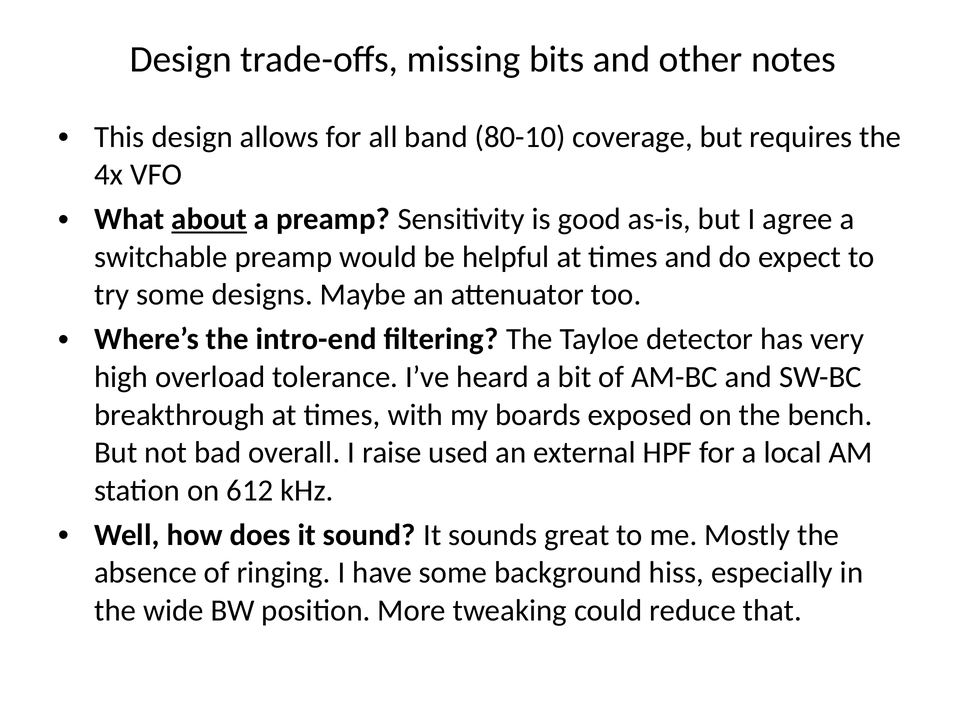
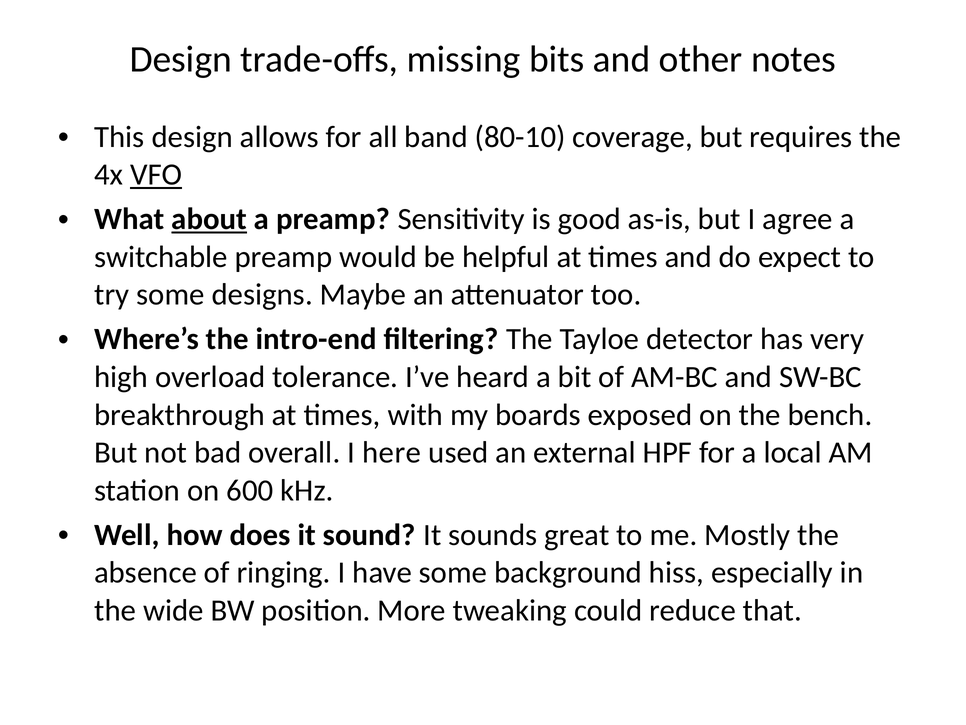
VFO underline: none -> present (156, 175)
raise: raise -> here (392, 452)
612: 612 -> 600 (250, 490)
